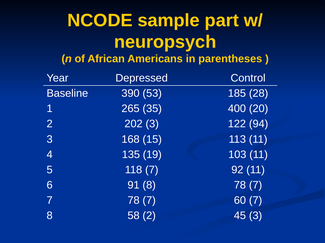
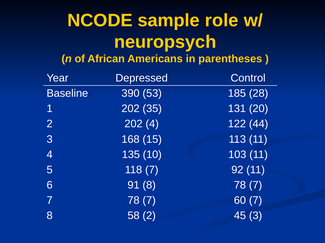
part: part -> role (222, 20)
1 265: 265 -> 202 (131, 109)
400: 400 -> 131 (237, 109)
202 3: 3 -> 4 (152, 124)
94: 94 -> 44 (259, 124)
19: 19 -> 10 (152, 155)
